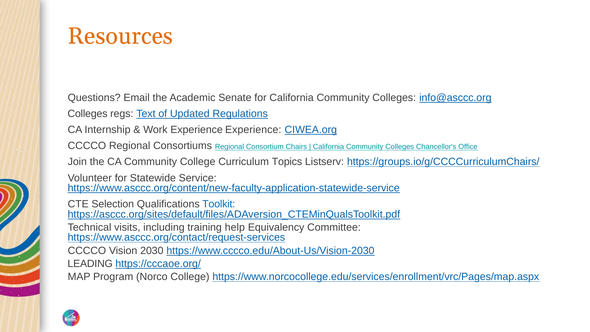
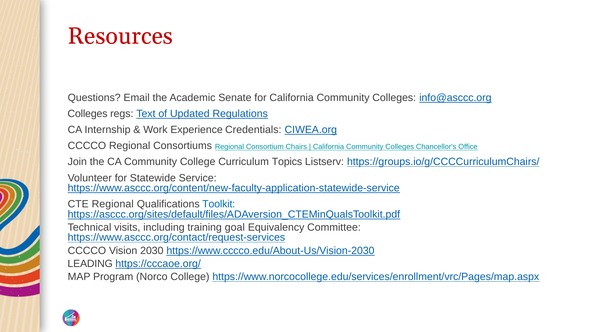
Resources colour: orange -> red (120, 36)
Experience Experience: Experience -> Credentials (253, 130)
CTE Selection: Selection -> Regional (113, 204)
help: help -> goal (235, 227)
